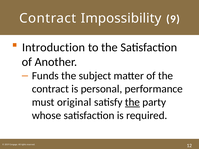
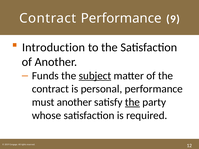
Contract Impossibility: Impossibility -> Performance (121, 18)
subject underline: none -> present (95, 76)
must original: original -> another (74, 102)
